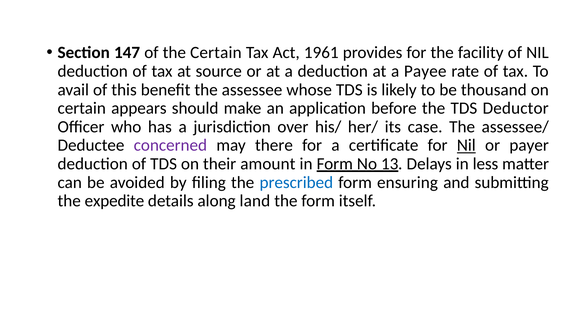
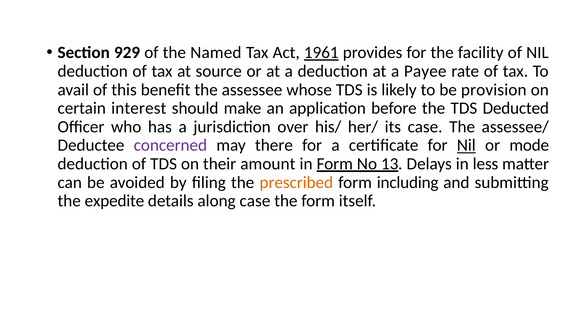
147: 147 -> 929 (127, 53)
the Certain: Certain -> Named (216, 53)
1961 underline: none -> present (321, 53)
thousand: thousand -> provision (494, 90)
appears: appears -> interest (139, 108)
Deductor: Deductor -> Deducted (516, 108)
payer: payer -> mode (529, 145)
prescribed colour: blue -> orange (296, 182)
ensuring: ensuring -> including (408, 182)
along land: land -> case (255, 201)
